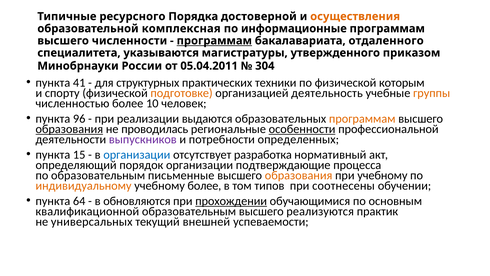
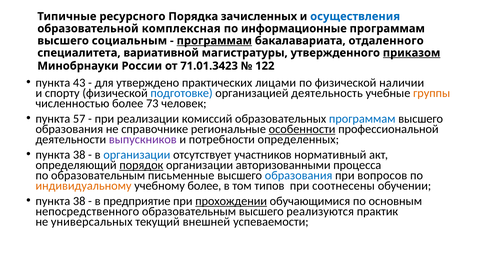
достоверной: достоверной -> зачисленных (259, 16)
осуществления colour: orange -> blue (355, 16)
численности: численности -> социальным (129, 41)
указываются: указываются -> вариативной (161, 53)
приказом underline: none -> present (412, 53)
05.04.2011: 05.04.2011 -> 71.01.3423 (209, 66)
304: 304 -> 122 (265, 66)
41: 41 -> 43 (79, 83)
структурных: структурных -> утверждено (148, 83)
техники: техники -> лицами (276, 83)
которым: которым -> наличии (402, 83)
подготовке colour: orange -> blue (182, 93)
10: 10 -> 73 (152, 103)
96: 96 -> 57 (79, 119)
выдаются: выдаются -> комиссий (207, 119)
программам colour: orange -> blue (362, 119)
образования underline: present -> none (69, 129)
проводилась: проводилась -> справочнике (155, 129)
15: 15 -> 38 (79, 155)
разработка: разработка -> участников (263, 155)
порядок underline: none -> present (141, 165)
подтверждающие: подтверждающие -> авторизованными (283, 165)
образования colour: orange -> blue (299, 175)
при учебному: учебному -> вопросов (382, 175)
64: 64 -> 38 (79, 201)
обновляются: обновляются -> предприятие (137, 201)
квалификационной: квалификационной -> непосредственного (87, 211)
